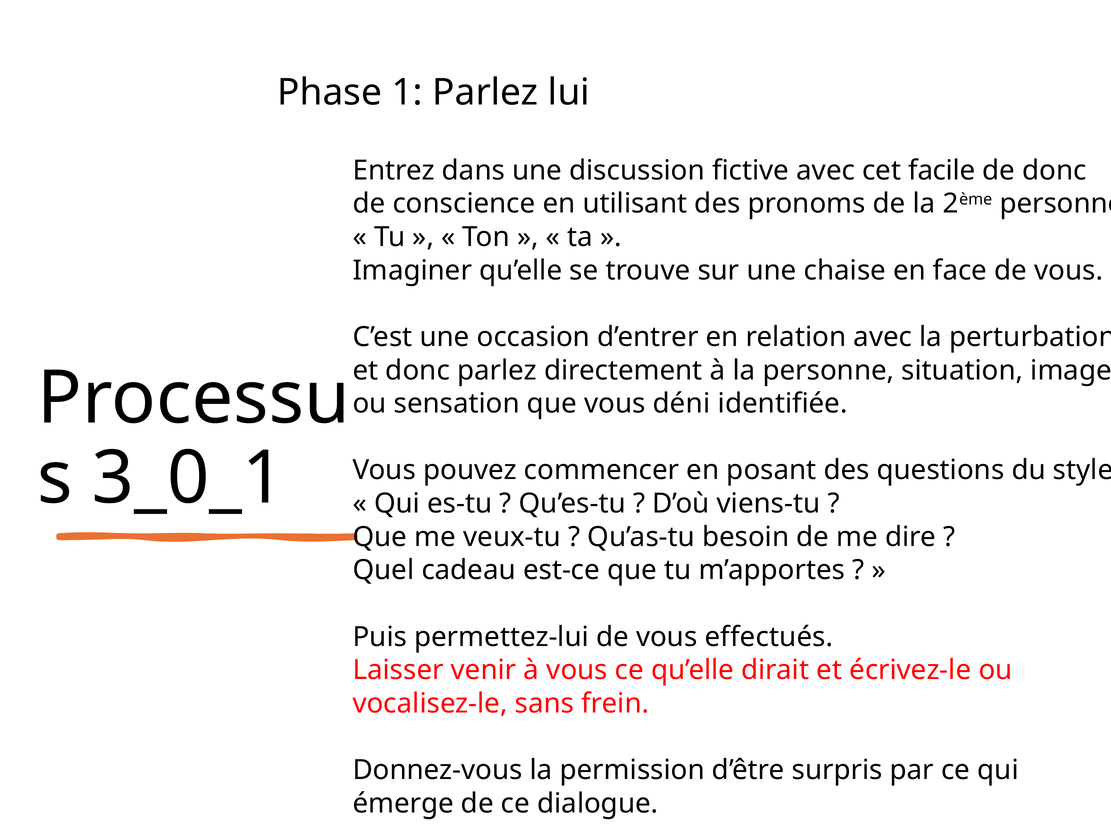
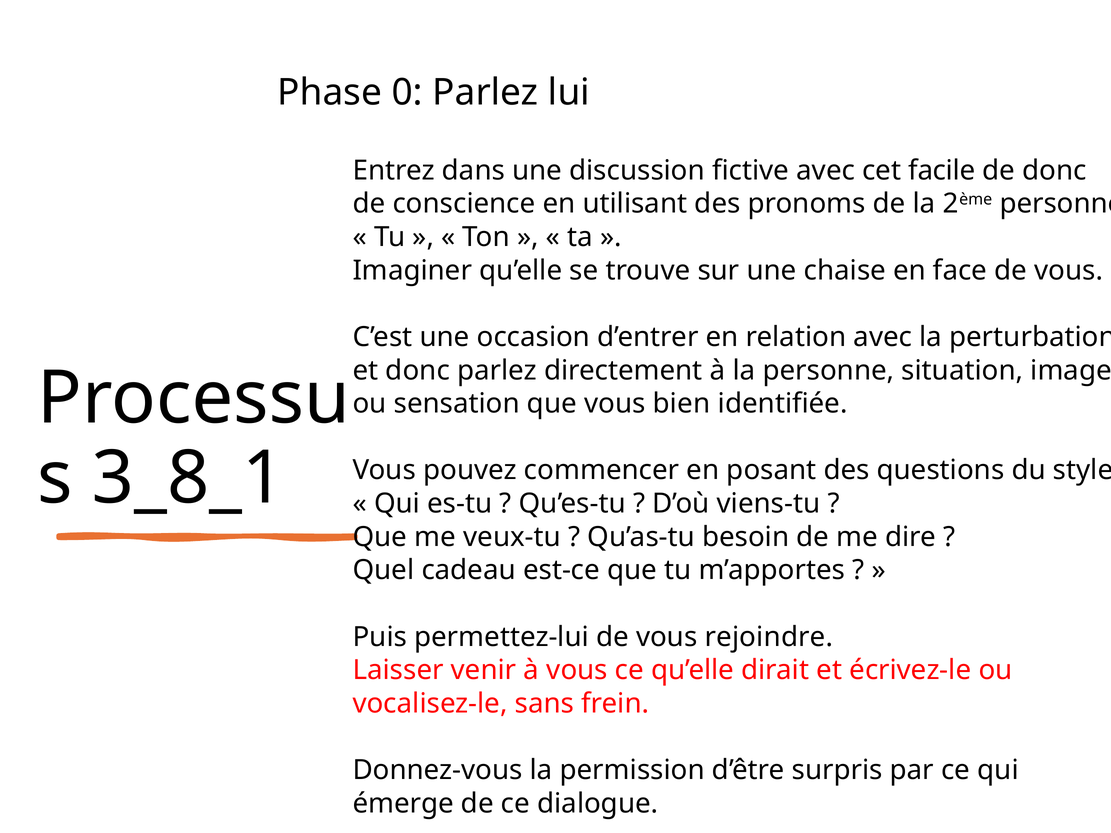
1: 1 -> 0 (407, 93)
déni: déni -> bien (681, 404)
3_0_1: 3_0_1 -> 3_8_1 (188, 478)
effectués: effectués -> rejoindre (769, 637)
